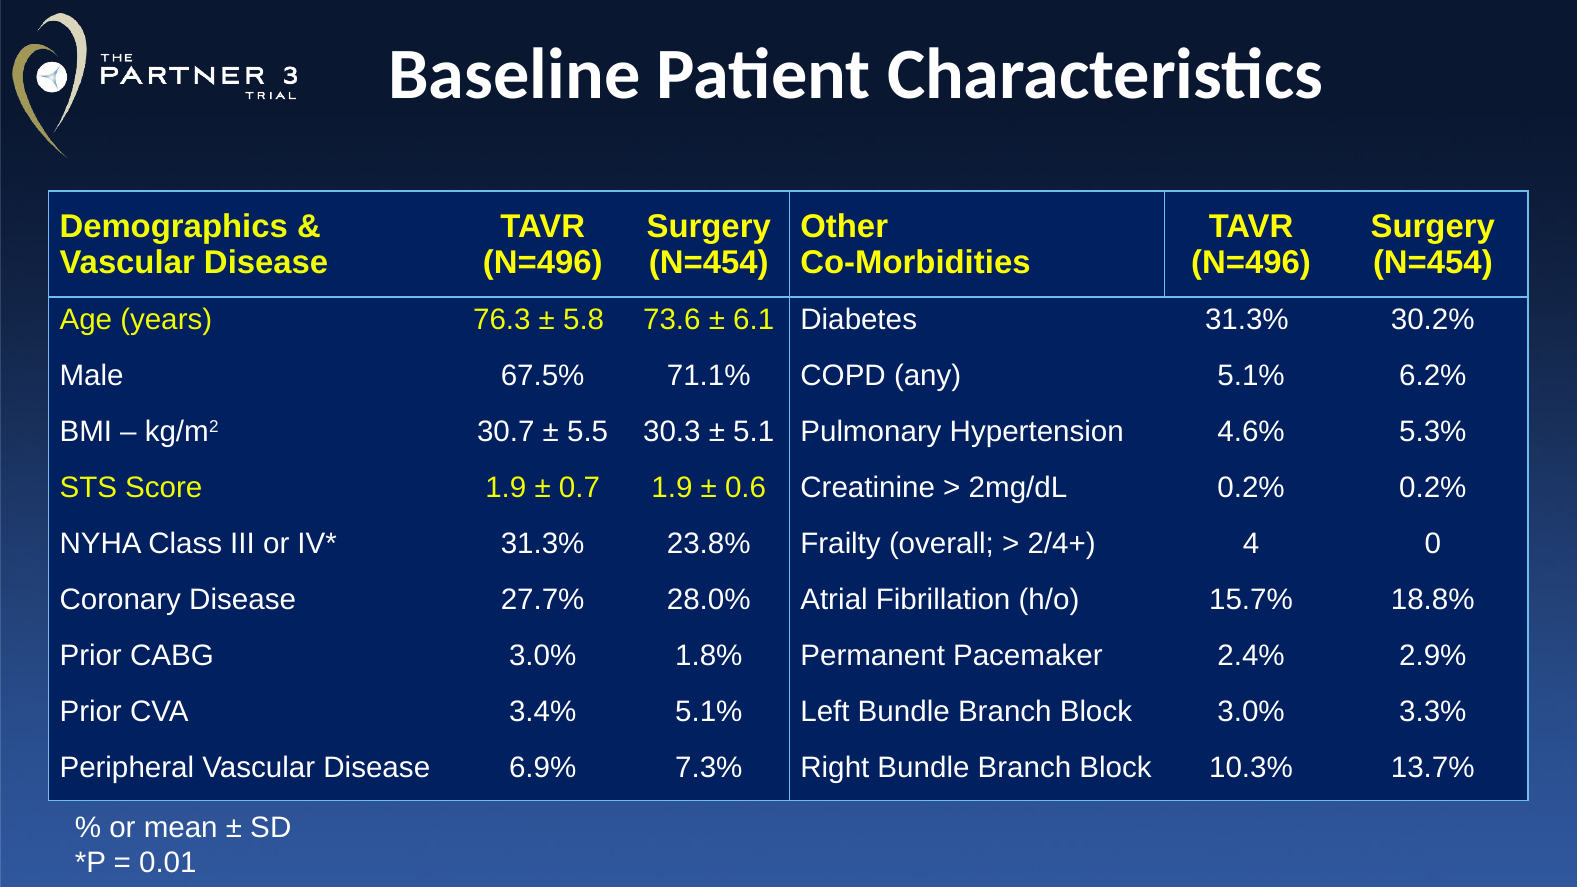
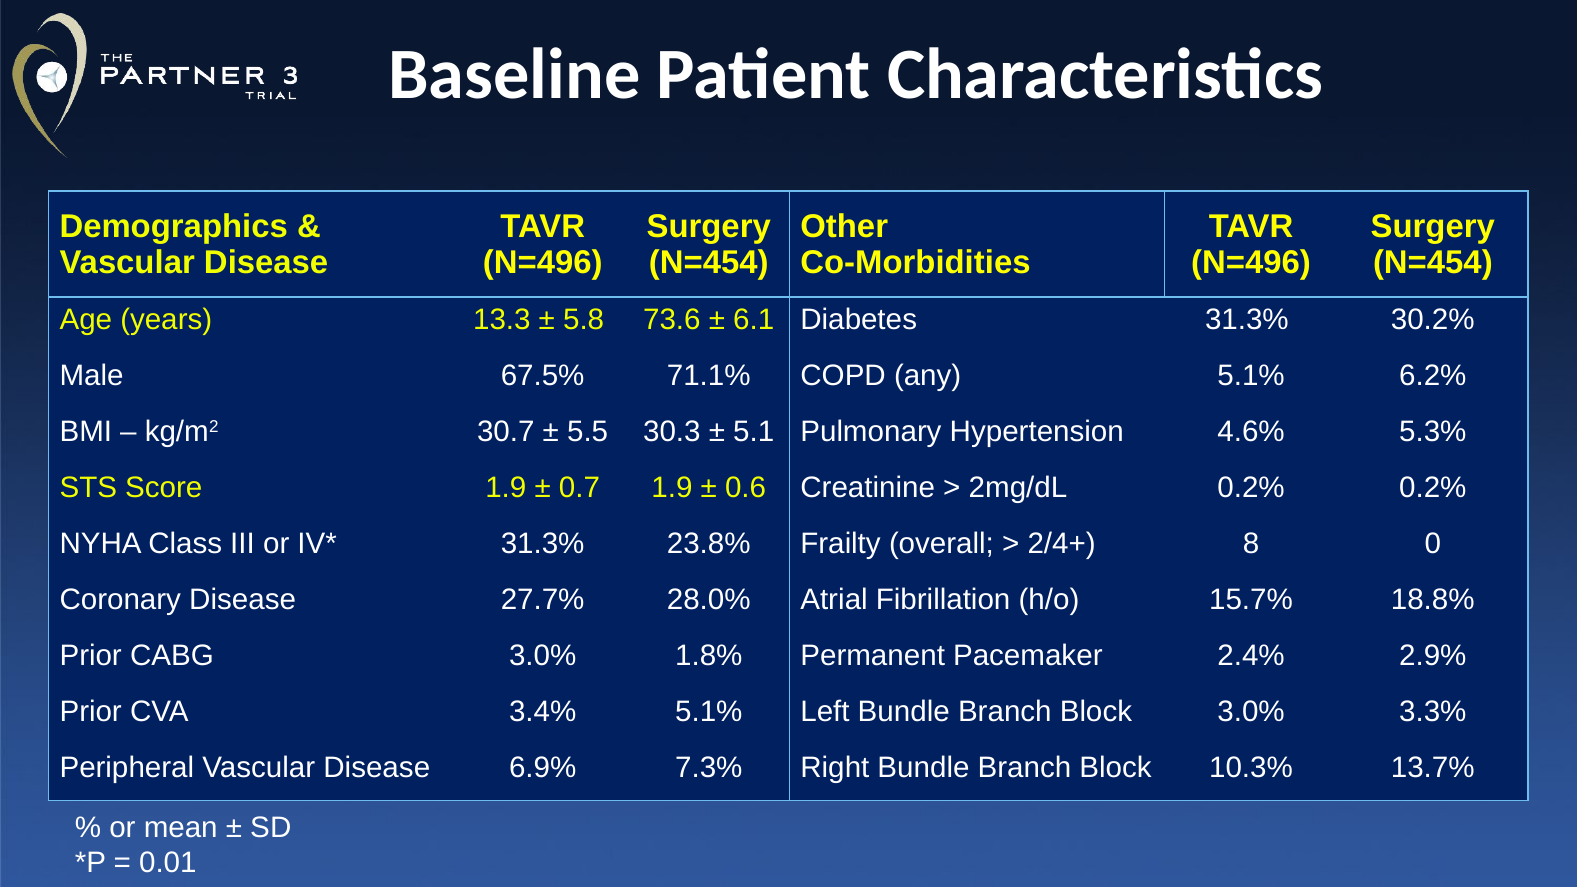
76.3: 76.3 -> 13.3 (502, 320)
4: 4 -> 8 (1251, 544)
